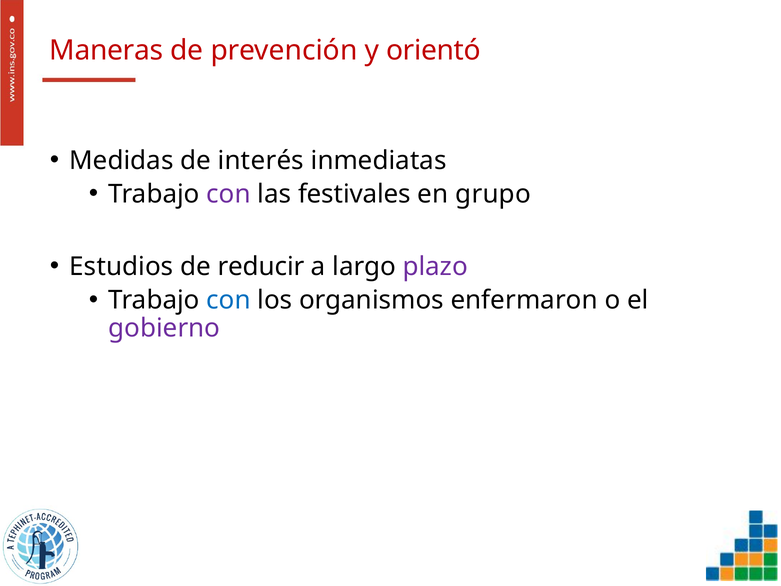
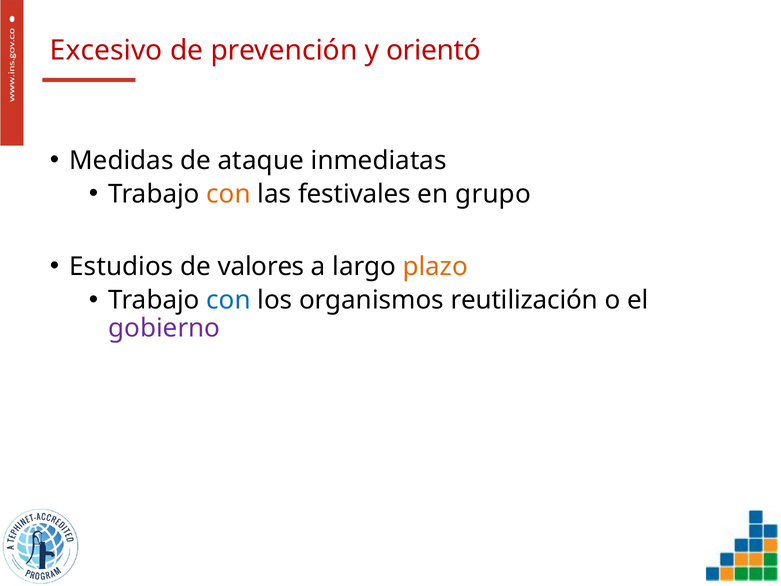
Maneras: Maneras -> Excesivo (106, 50)
interés: interés -> ataque (261, 160)
con colour: purple -> orange (228, 194)
reducir: reducir -> valores (261, 266)
plazo colour: purple -> orange (435, 266)
enfermaron: enfermaron -> reutilización (524, 300)
